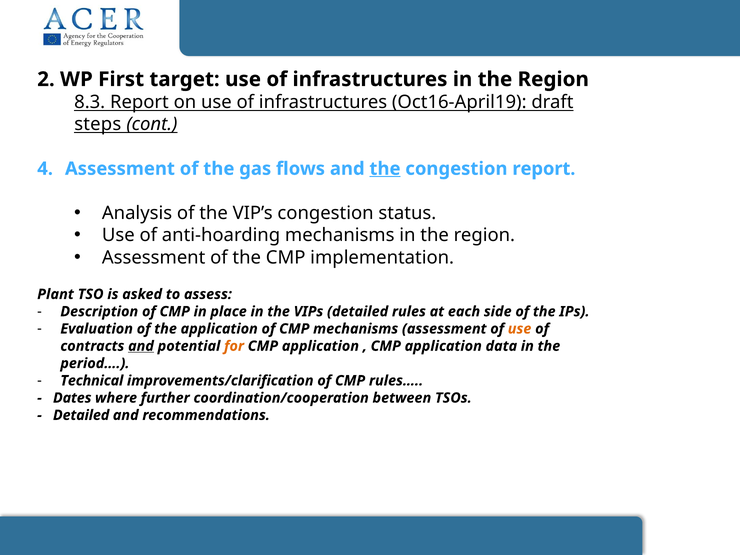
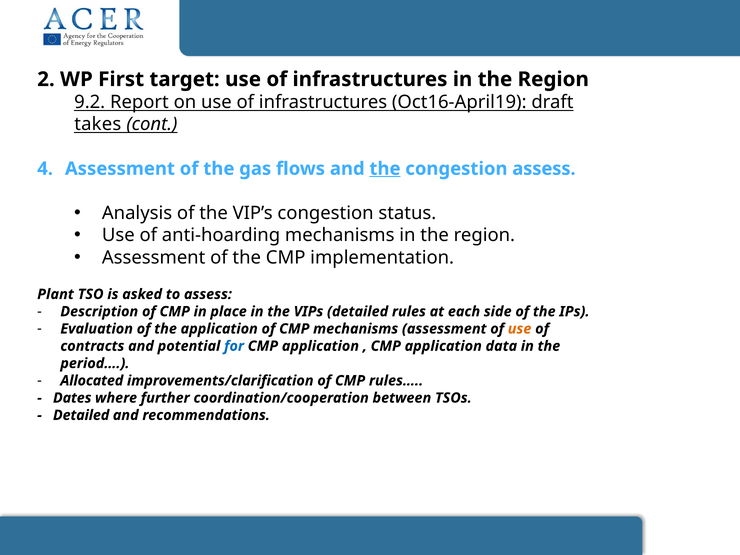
8.3: 8.3 -> 9.2 (90, 102)
steps: steps -> takes (98, 124)
congestion report: report -> assess (544, 169)
and underline: present -> none (141, 346)
for colour: orange -> blue (234, 346)
Technical: Technical -> Allocated (92, 381)
